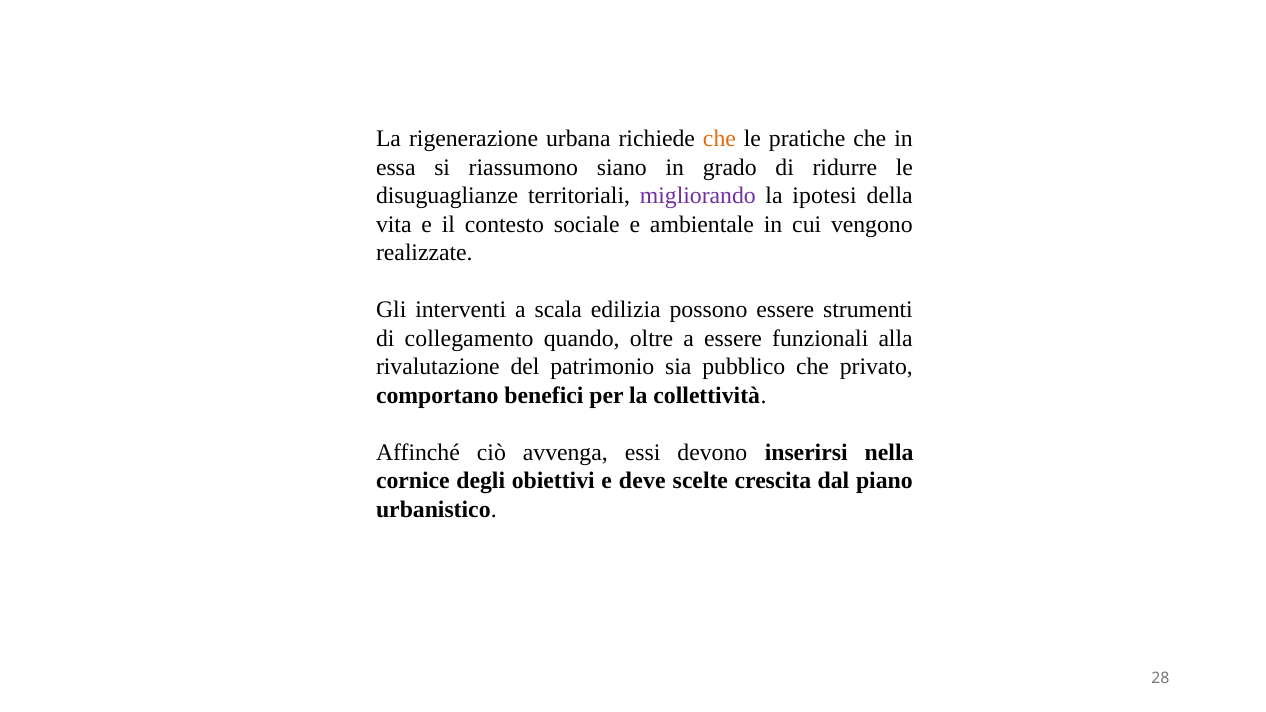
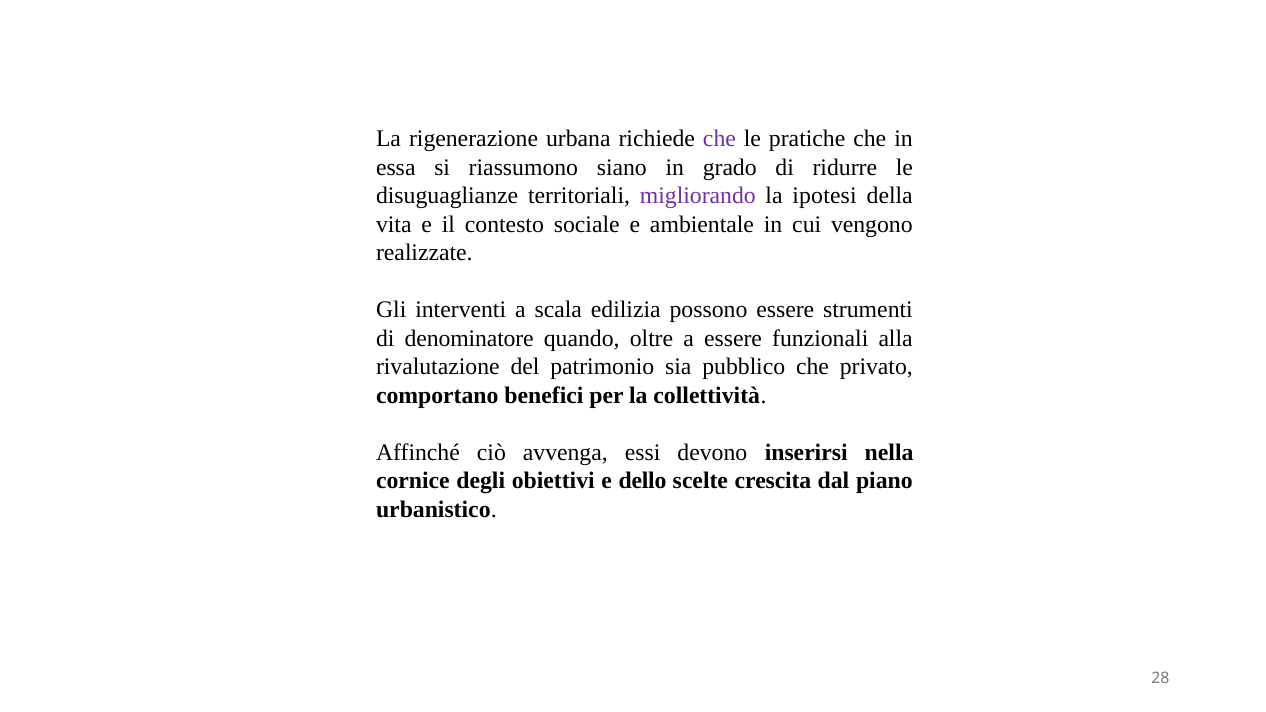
che colour: orange -> purple (719, 139)
collegamento: collegamento -> denominatore (469, 339)
deve: deve -> dello (642, 481)
